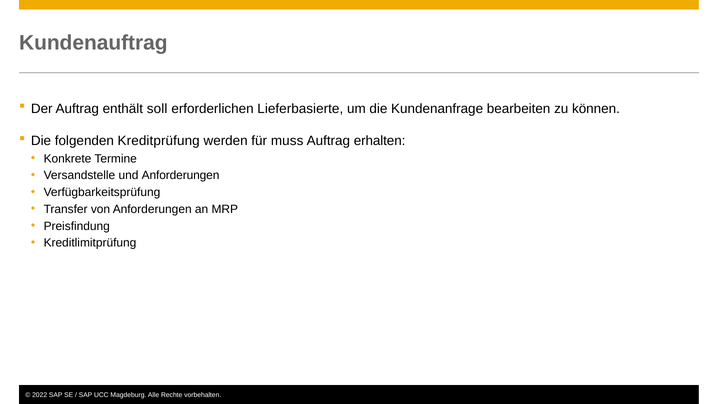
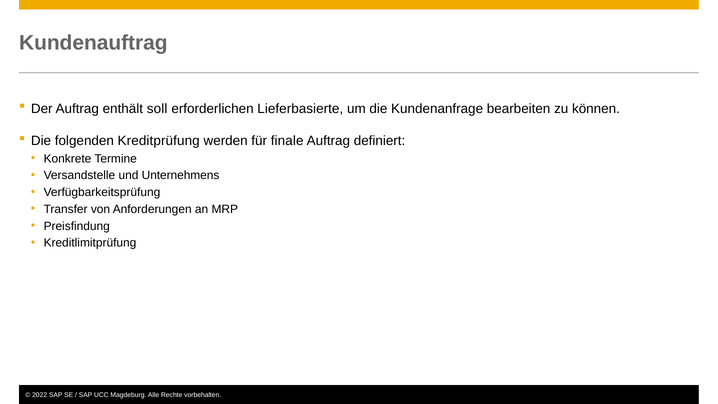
muss: muss -> finale (287, 141)
erhalten: erhalten -> definiert (380, 141)
und Anforderungen: Anforderungen -> Unternehmens (181, 175)
